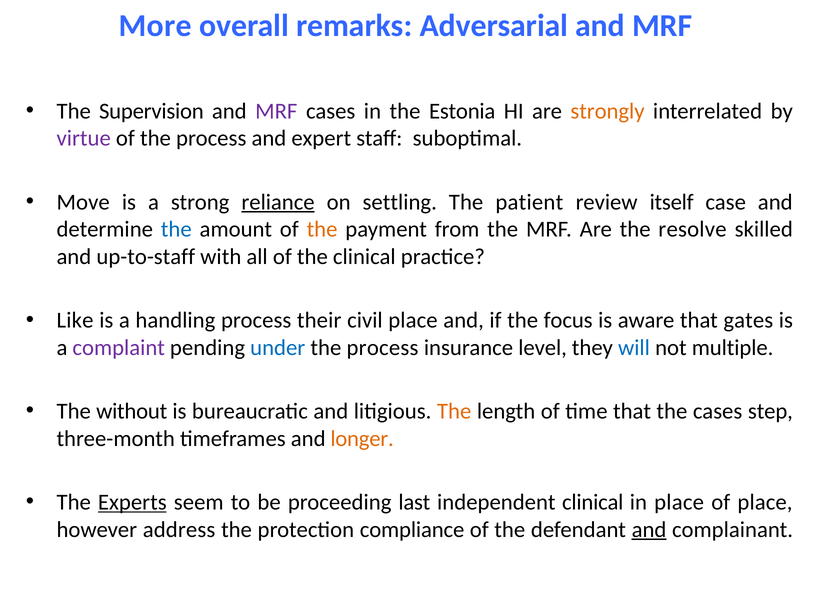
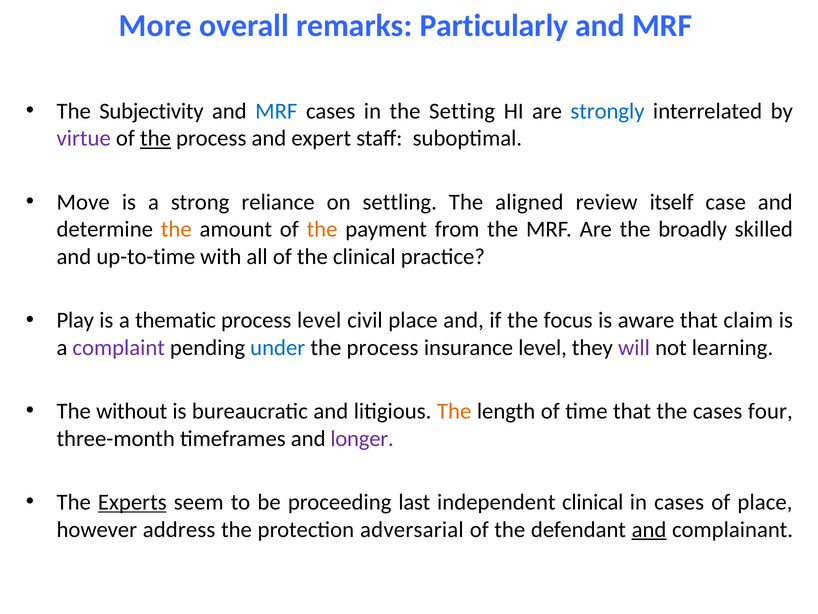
Adversarial: Adversarial -> Particularly (494, 26)
Supervision: Supervision -> Subjectivity (151, 111)
MRF colour: purple -> blue (276, 111)
Estonia: Estonia -> Setting (462, 111)
strongly colour: orange -> blue (607, 111)
the underline: none -> present (155, 138)
reliance underline: present -> none (278, 202)
patient: patient -> aligned (529, 202)
the colour: blue -> orange (176, 229)
resolve: resolve -> broadly (693, 229)
up-to-staff: up-to-staff -> up-to-time (146, 256)
Like: Like -> Play (75, 320)
handling: handling -> thematic (176, 320)
process their: their -> level (319, 320)
gates: gates -> claim (748, 320)
will colour: blue -> purple (634, 347)
multiple: multiple -> learning (733, 347)
step: step -> four (770, 411)
longer colour: orange -> purple (362, 438)
in place: place -> cases (679, 502)
compliance: compliance -> adversarial (412, 529)
